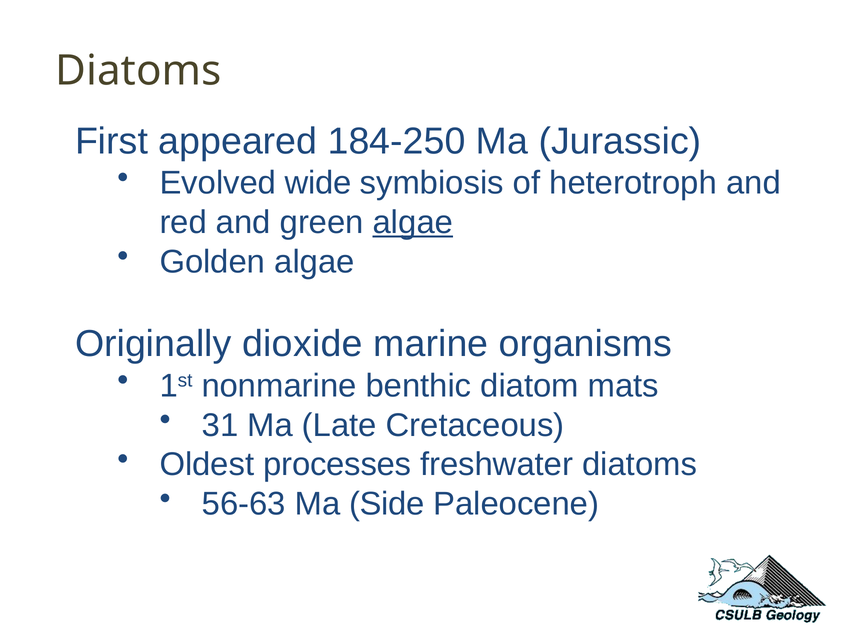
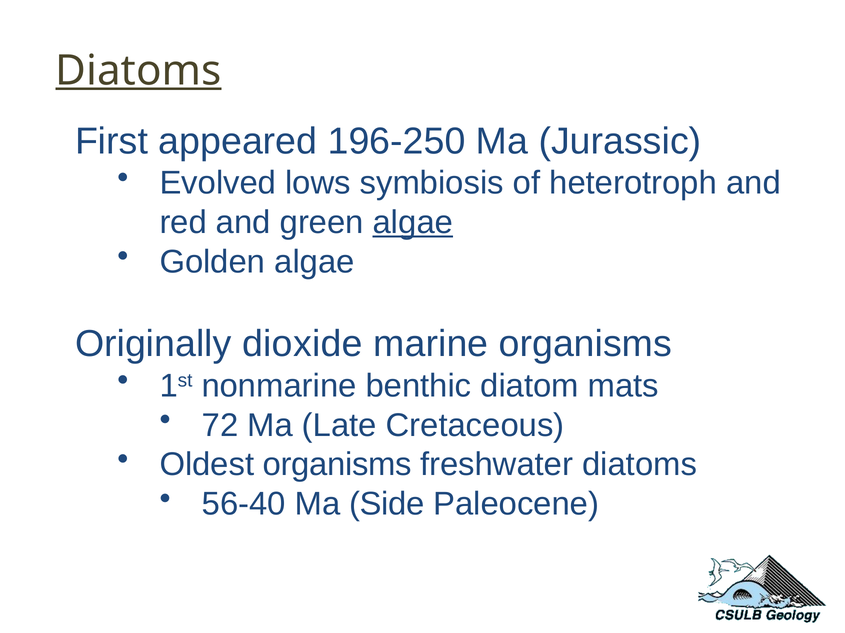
Diatoms underline: none -> present (138, 71)
184-250: 184-250 -> 196-250 (397, 141)
wide: wide -> lows (318, 183)
31: 31 -> 72 (220, 426)
Oldest processes: processes -> organisms (337, 465)
56-63: 56-63 -> 56-40 (244, 505)
